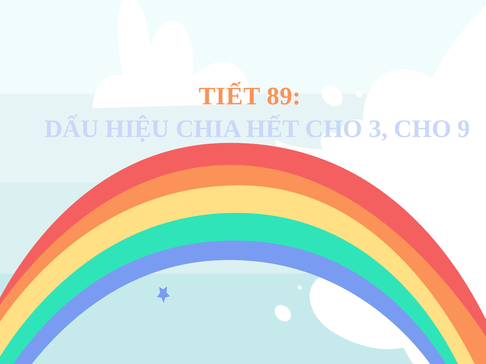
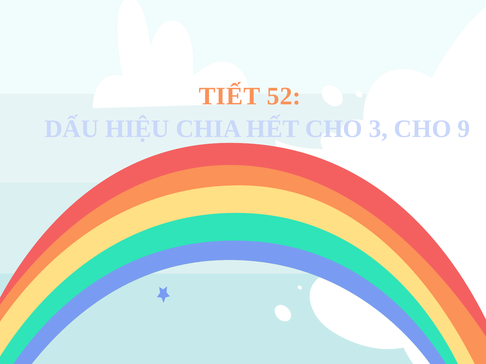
89: 89 -> 52 (284, 96)
